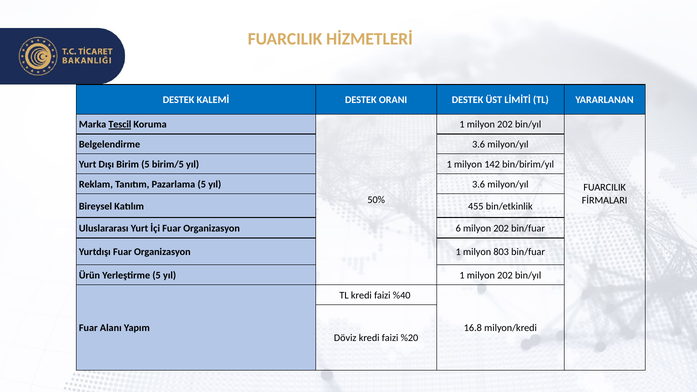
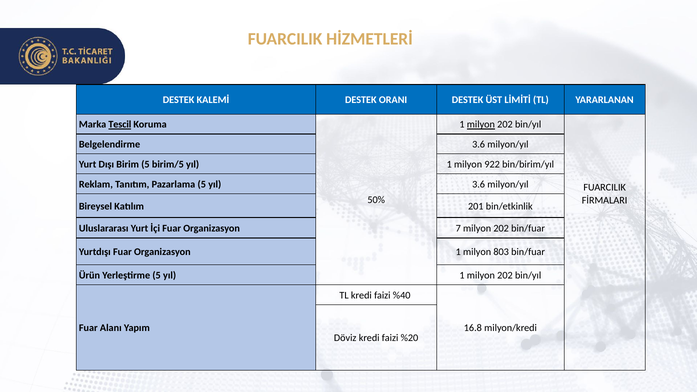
milyon underline: none -> present (481, 125)
142: 142 -> 922 (492, 164)
455: 455 -> 201 (476, 206)
6: 6 -> 7 (458, 228)
